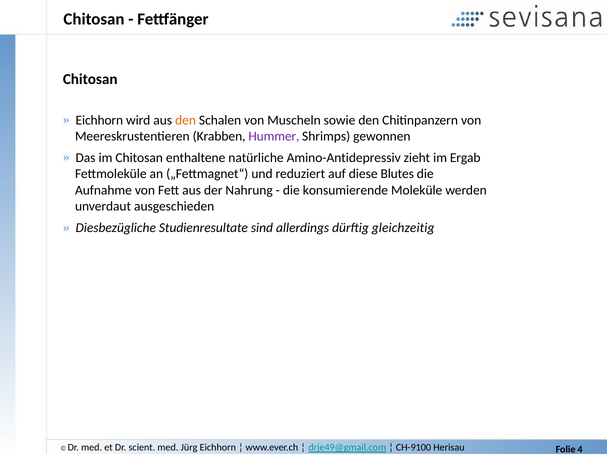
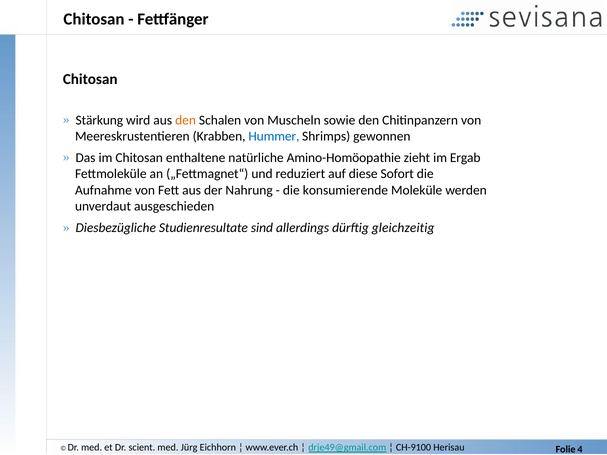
Eichhorn: Eichhorn -> Stärkung (99, 120)
Hummer colour: purple -> blue (274, 136)
Amino-Antidepressiv: Amino-Antidepressiv -> Amino-Homöopathie (344, 158)
Blutes: Blutes -> Sofort (397, 174)
